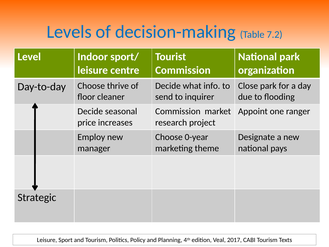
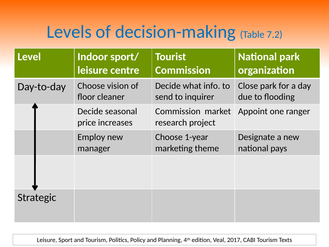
thrive: thrive -> vision (118, 86)
0-year: 0-year -> 1-year (196, 137)
